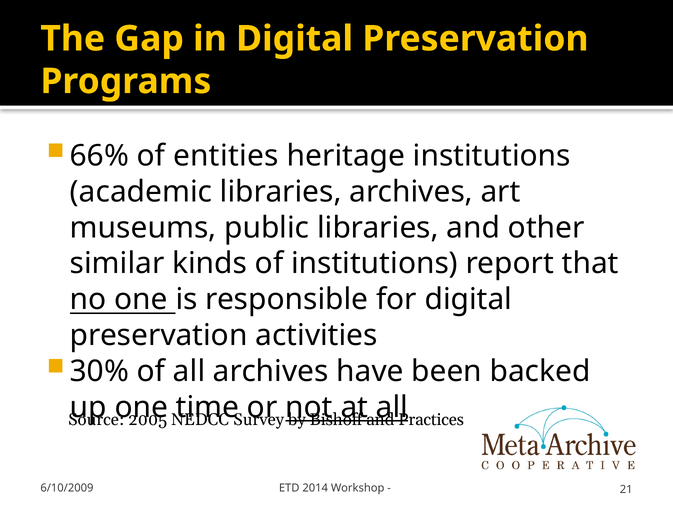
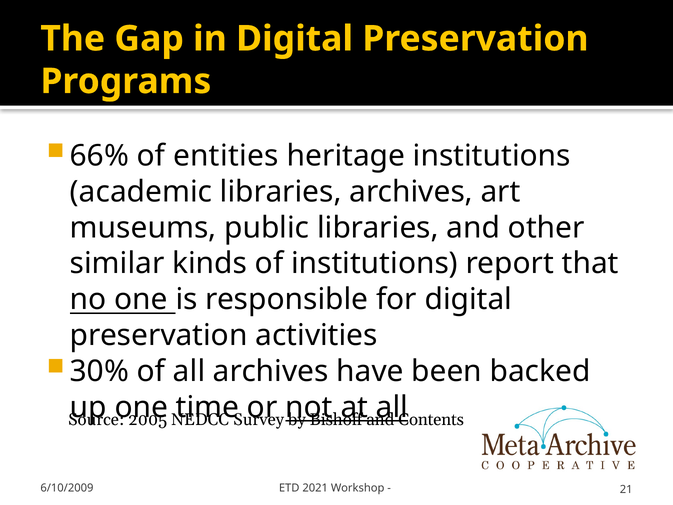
Practices: Practices -> Contents (431, 419)
2014: 2014 -> 2021 (315, 488)
